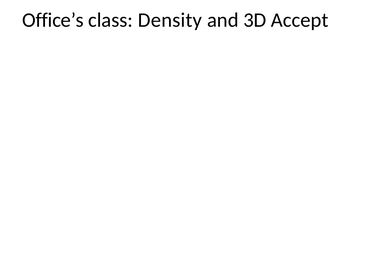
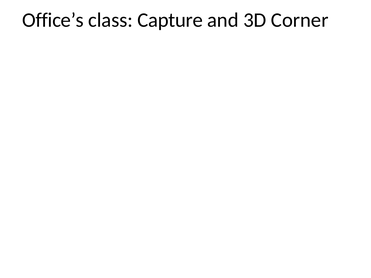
Density: Density -> Capture (170, 20)
Accept: Accept -> Corner (300, 20)
